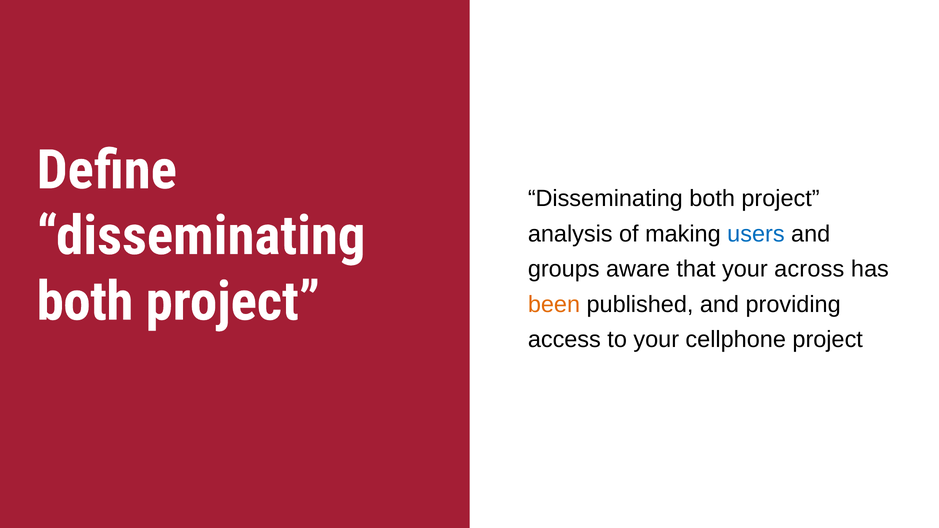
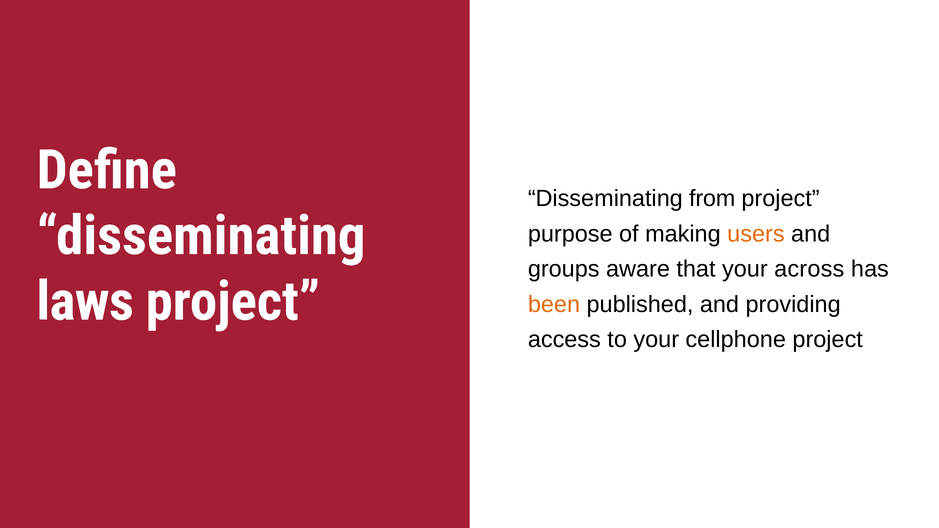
both: both -> from (712, 199)
analysis: analysis -> purpose (570, 234)
users colour: blue -> orange (756, 234)
both: both -> laws (85, 302)
